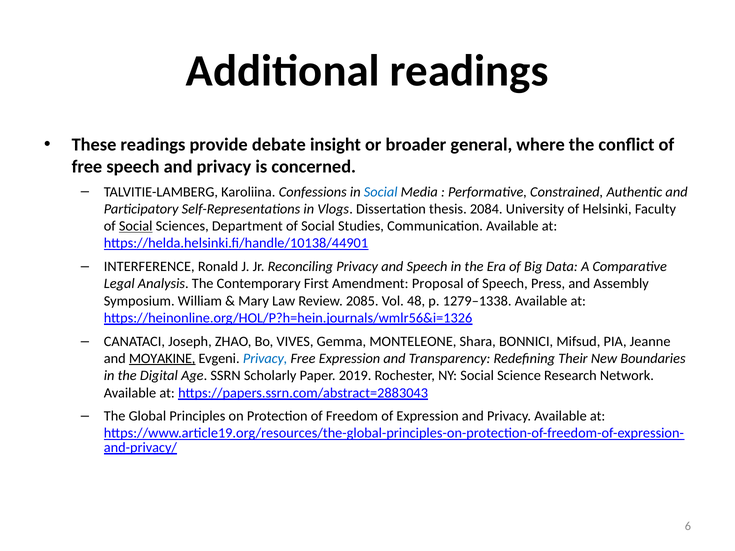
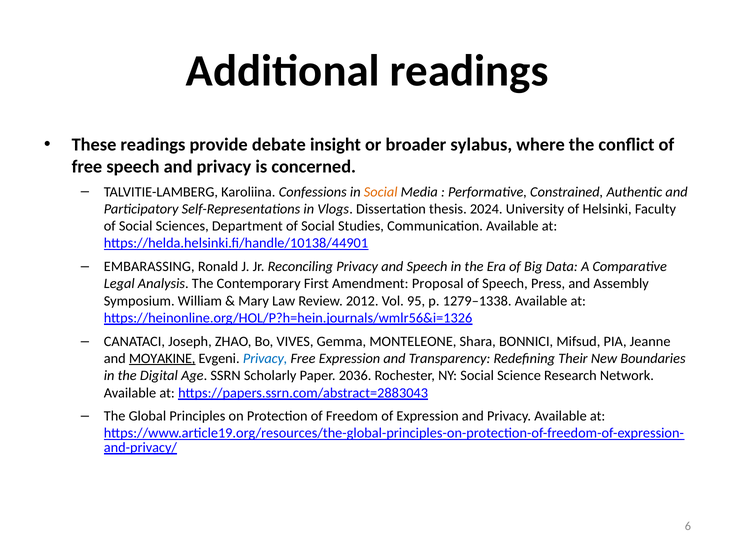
general: general -> sylabus (481, 145)
Social colour: blue -> orange (381, 192)
2084: 2084 -> 2024 (486, 209)
Social underline: present -> none (136, 226)
INTERFERENCE: INTERFERENCE -> EMBARASSING (149, 267)
2085: 2085 -> 2012 (362, 301)
48: 48 -> 95 (416, 301)
2019: 2019 -> 2036 (355, 376)
